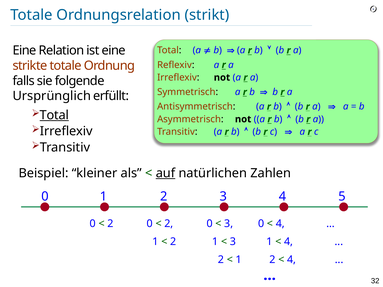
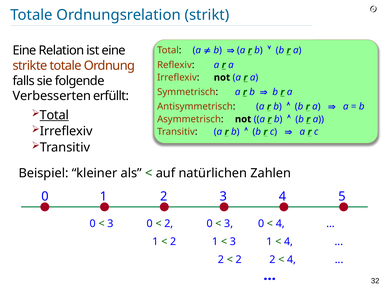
Ursprünglich: Ursprünglich -> Verbesserten (52, 96)
auf underline: present -> none (165, 173)
2: 2 -> 3 (110, 224)
1: 1 -> 2 (239, 260)
